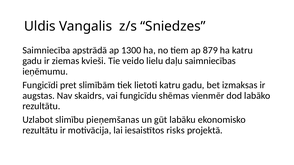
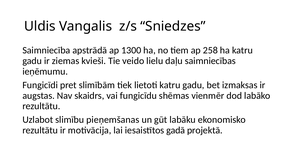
879: 879 -> 258 (210, 50)
risks: risks -> gadā (176, 131)
